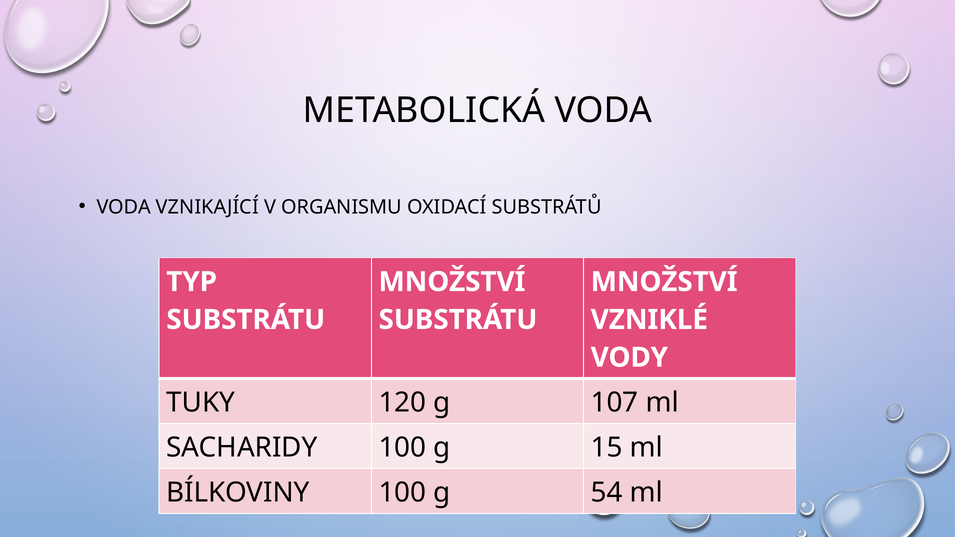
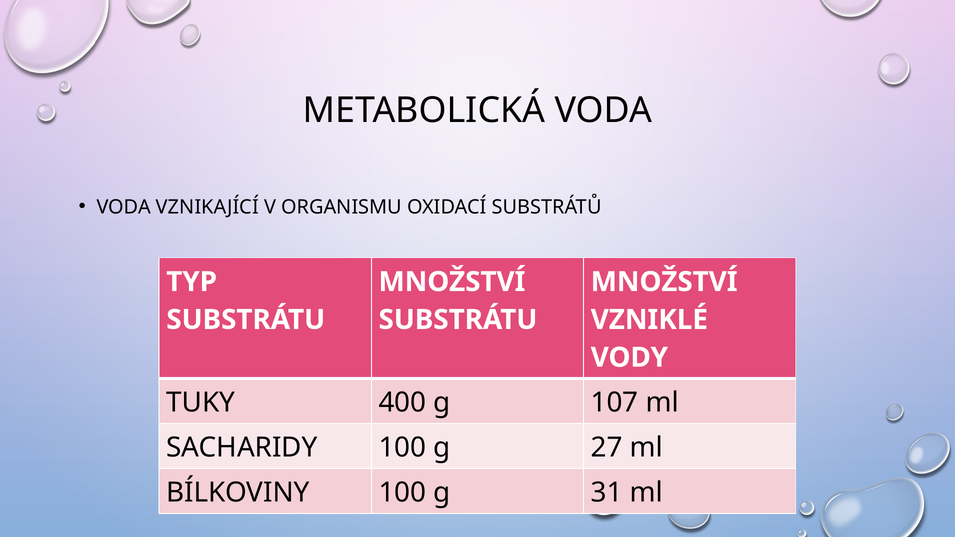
120: 120 -> 400 (402, 403)
15: 15 -> 27 (607, 448)
54: 54 -> 31 (607, 493)
